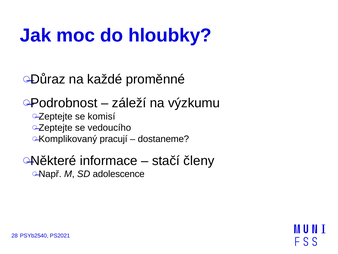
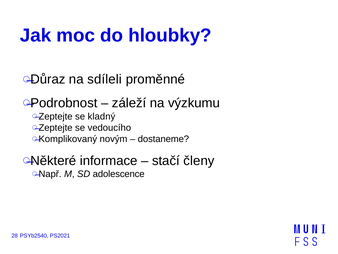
každé: každé -> sdíleli (105, 79)
komisí: komisí -> kladný (101, 116)
pracují: pracují -> novým (114, 139)
